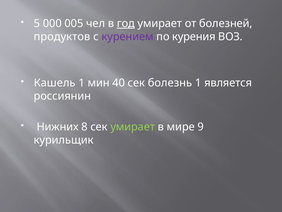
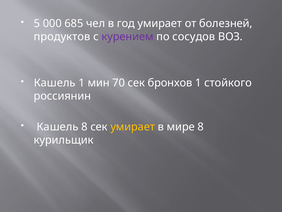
005: 005 -> 685 (74, 23)
год underline: present -> none (126, 23)
курения: курения -> сосудов (194, 37)
40: 40 -> 70 (119, 83)
болезнь: болезнь -> бронхов (170, 83)
является: является -> стойкого (228, 83)
Нижних: Нижних -> Кашель (58, 127)
умирает colour: light green -> yellow (133, 127)
мире 9: 9 -> 8 (201, 127)
